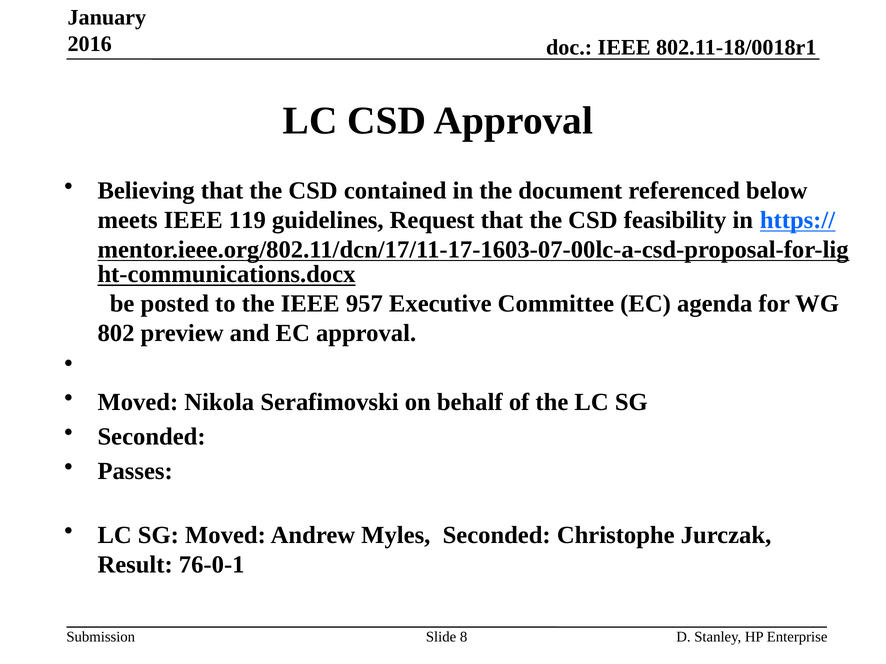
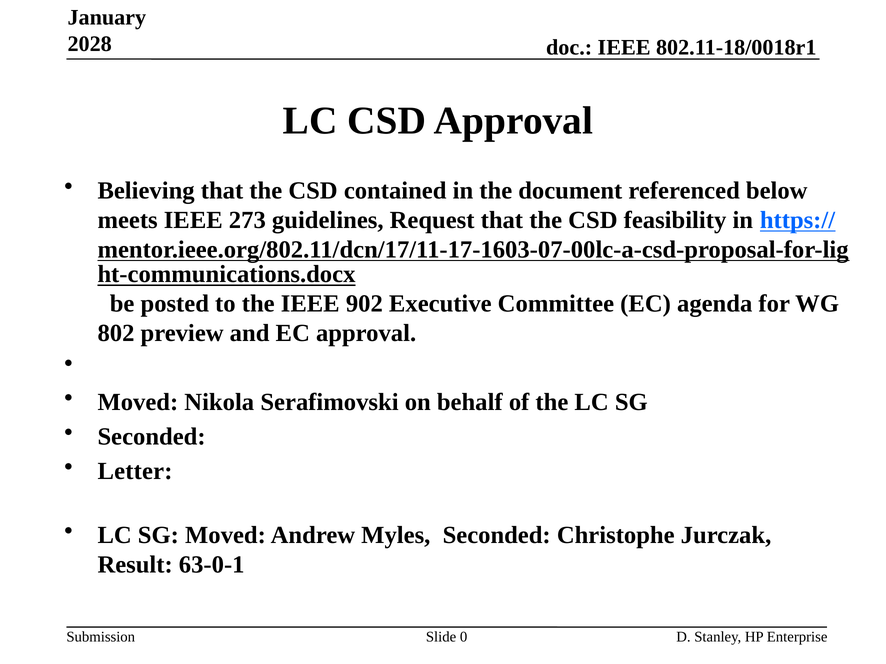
2016: 2016 -> 2028 (90, 44)
119: 119 -> 273 (247, 220)
957: 957 -> 902 (364, 304)
Passes: Passes -> Letter (135, 471)
76-0-1: 76-0-1 -> 63-0-1 (212, 565)
8: 8 -> 0 (464, 637)
